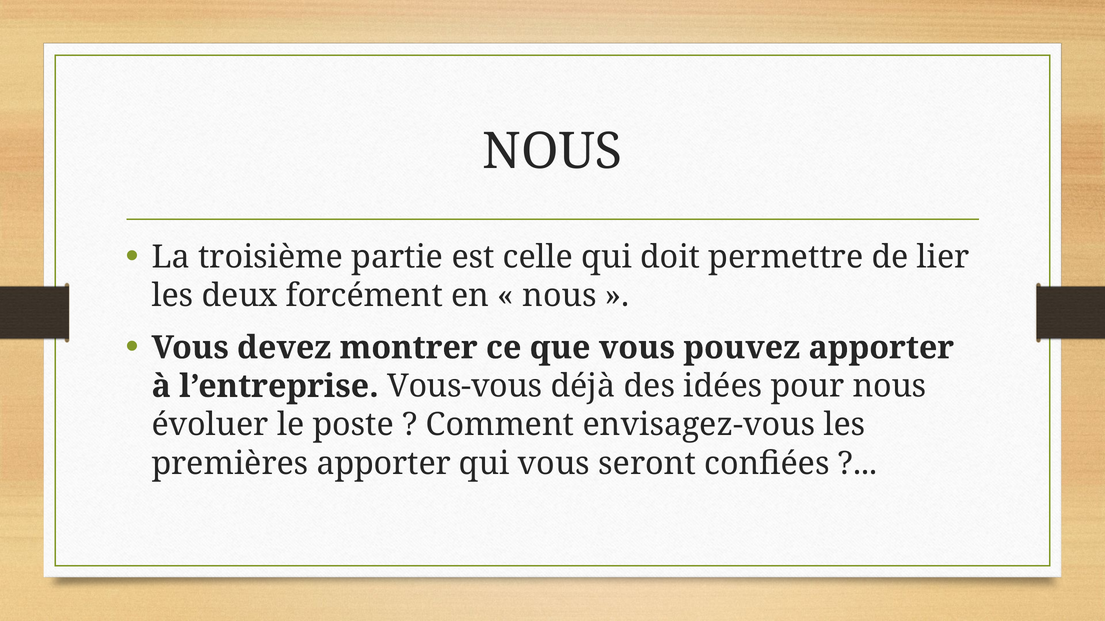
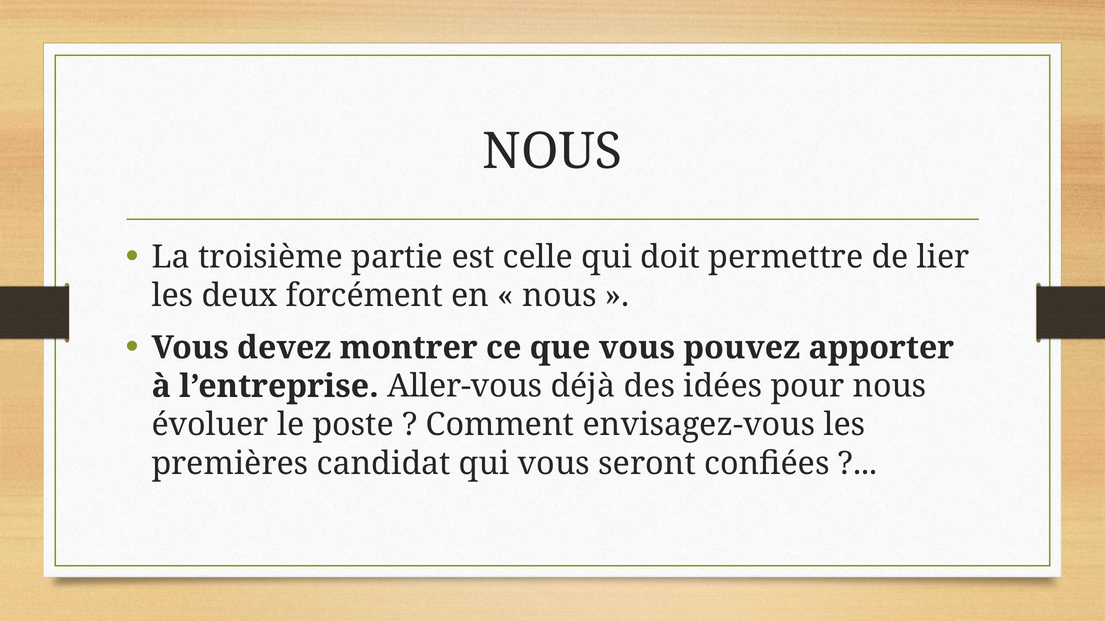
Vous-vous: Vous-vous -> Aller-vous (465, 387)
premières apporter: apporter -> candidat (384, 464)
